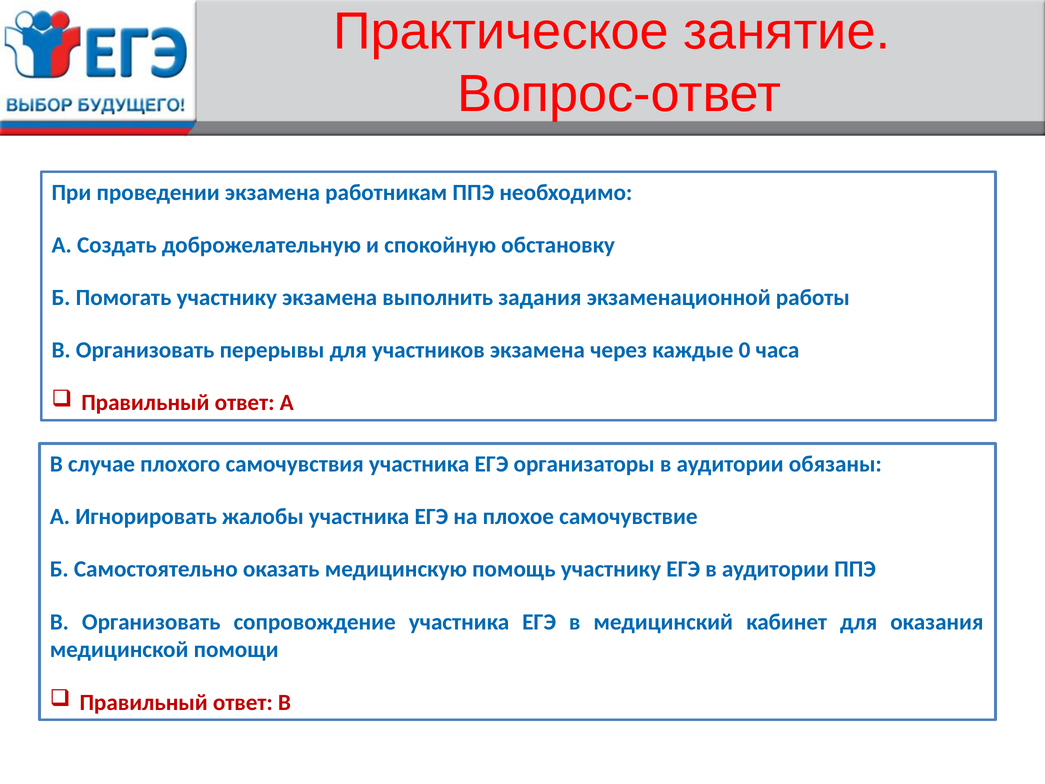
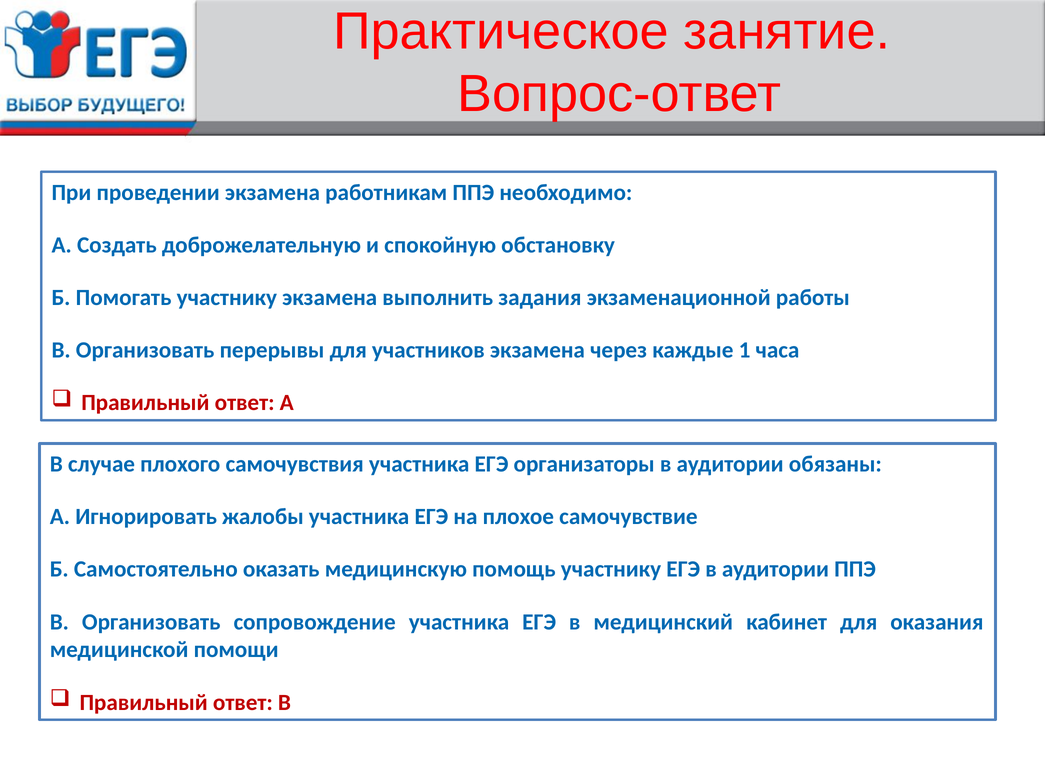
0: 0 -> 1 (745, 350)
